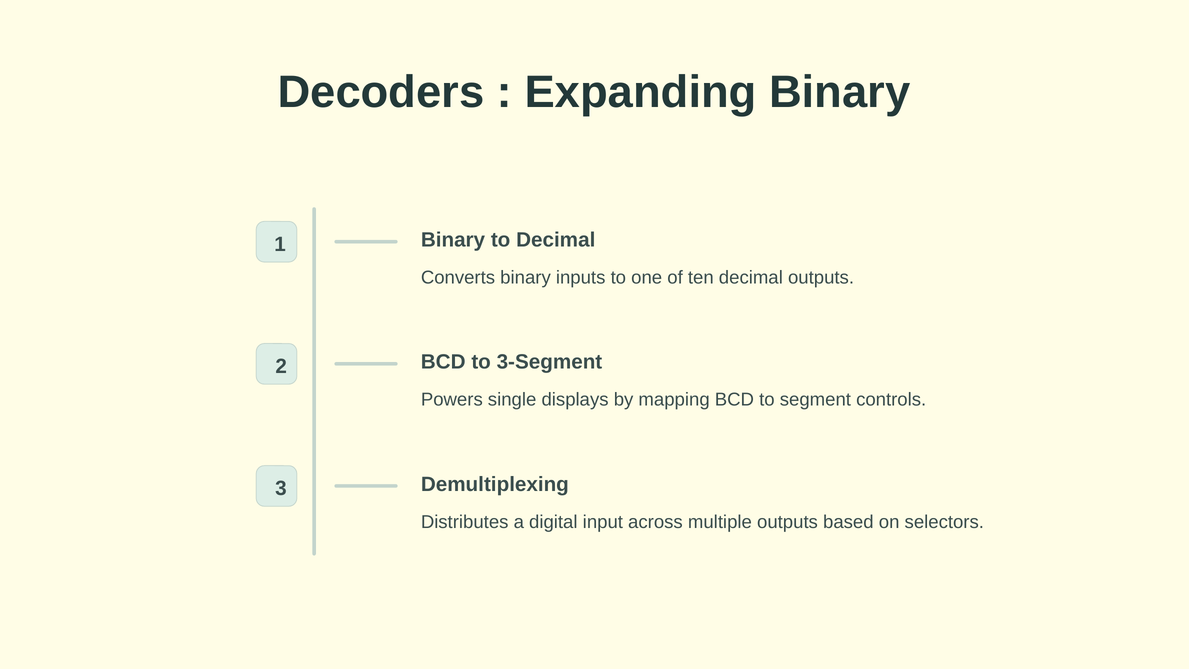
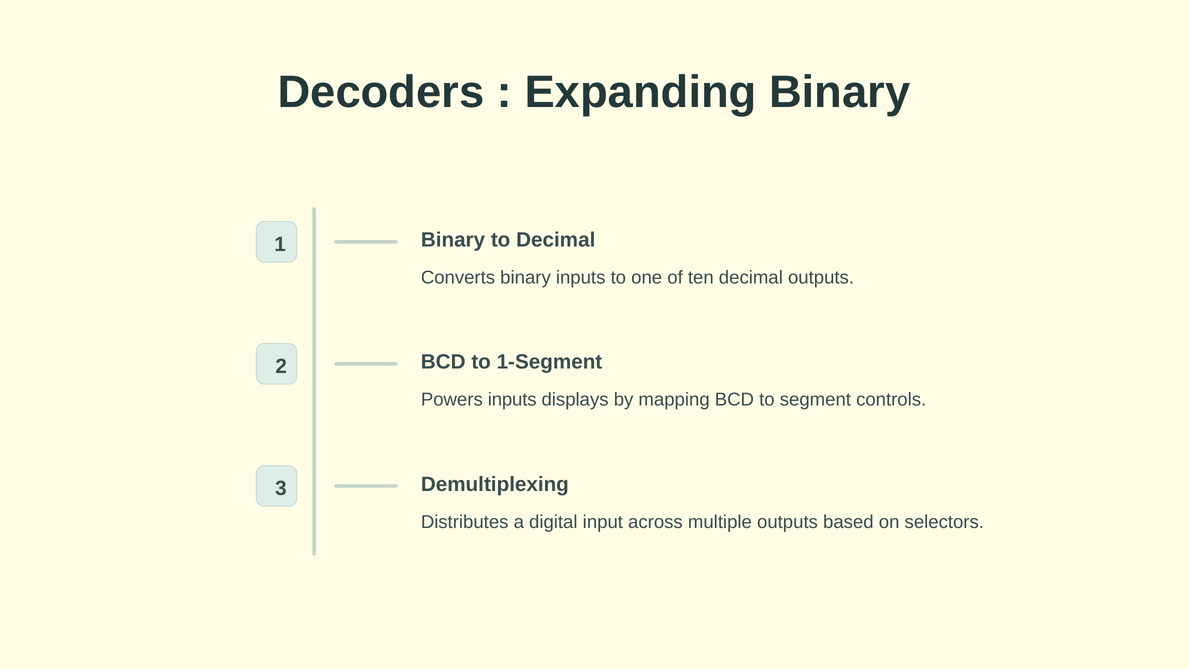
3-Segment: 3-Segment -> 1-Segment (549, 362)
Powers single: single -> inputs (512, 400)
